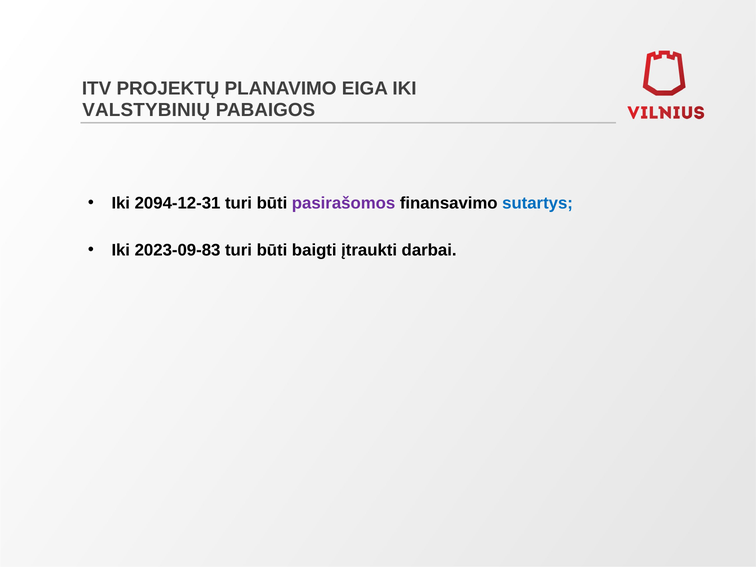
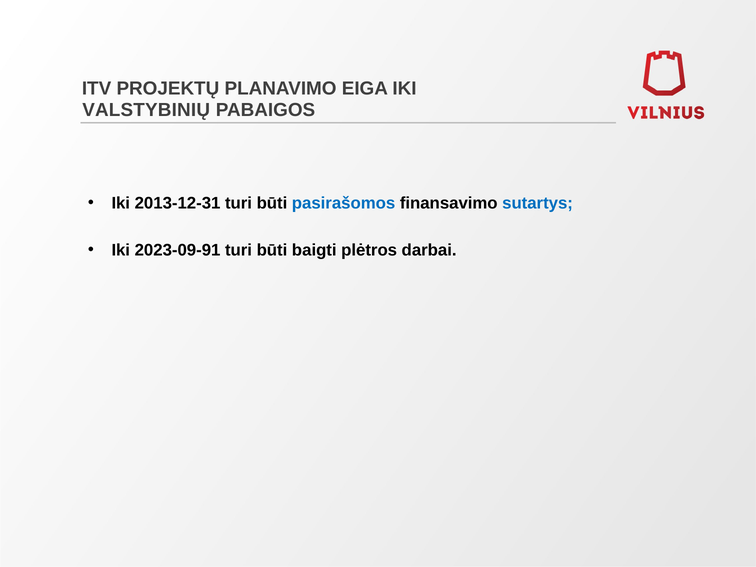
2094-12-31: 2094-12-31 -> 2013-12-31 (178, 203)
pasirašomos colour: purple -> blue (344, 203)
2023-09-83: 2023-09-83 -> 2023-09-91 (178, 250)
įtraukti: įtraukti -> plėtros (369, 250)
